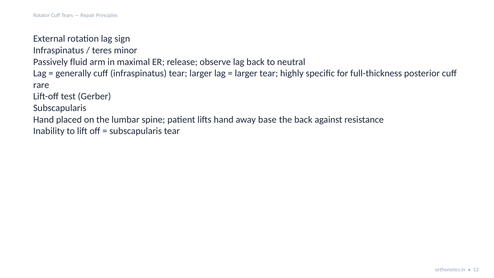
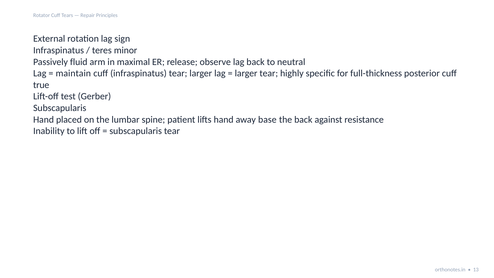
generally: generally -> maintain (73, 73)
rare: rare -> true (41, 85)
